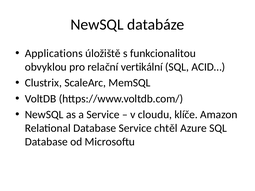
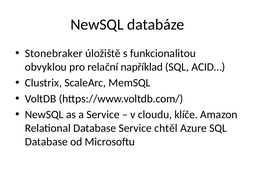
Applications: Applications -> Stonebraker (54, 53)
vertikální: vertikální -> například (142, 67)
